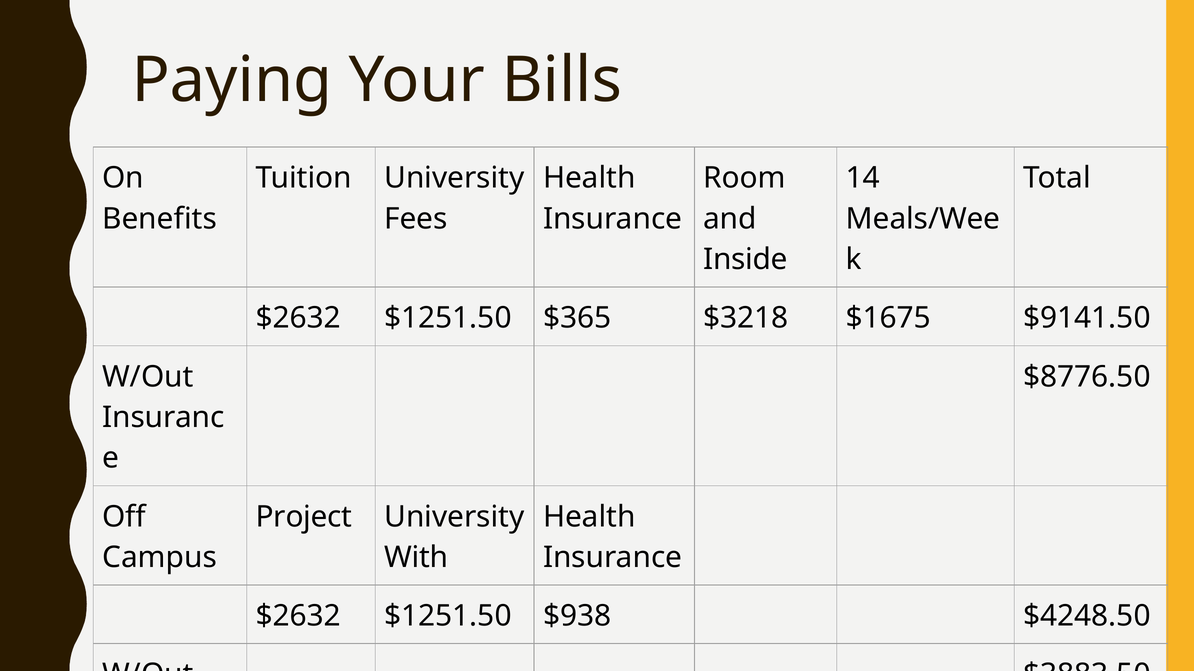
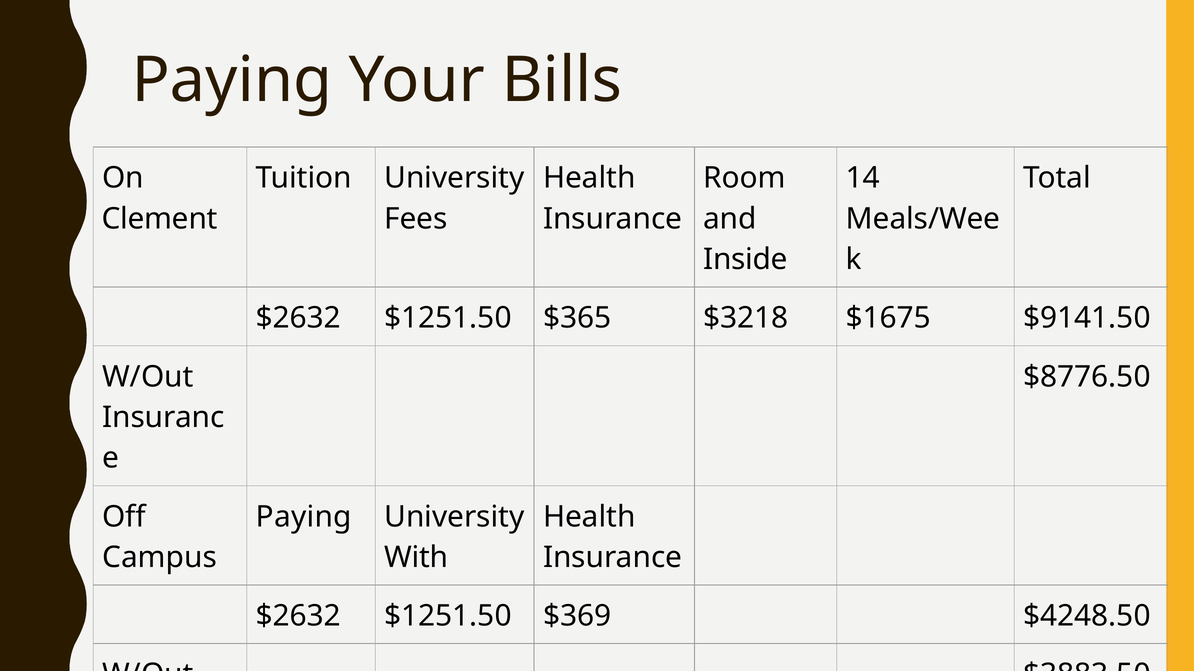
Benefits: Benefits -> Clement (160, 219)
Project: Project -> Paying (304, 517)
$938: $938 -> $369 (577, 617)
